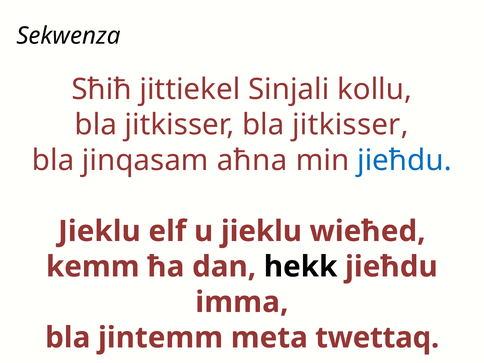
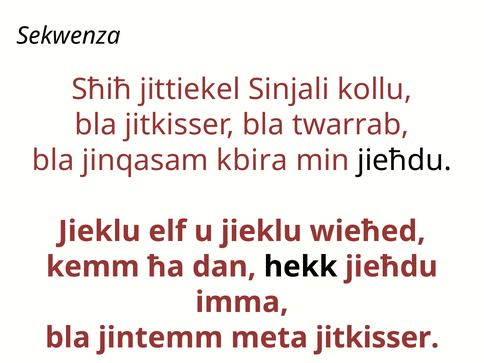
jitkisser bla jitkisser: jitkisser -> twarrab (351, 125)
aħna: aħna -> kbira (252, 160)
jieħdu colour: blue -> black (404, 160)
meta twettaq: twettaq -> jitkisser (377, 338)
